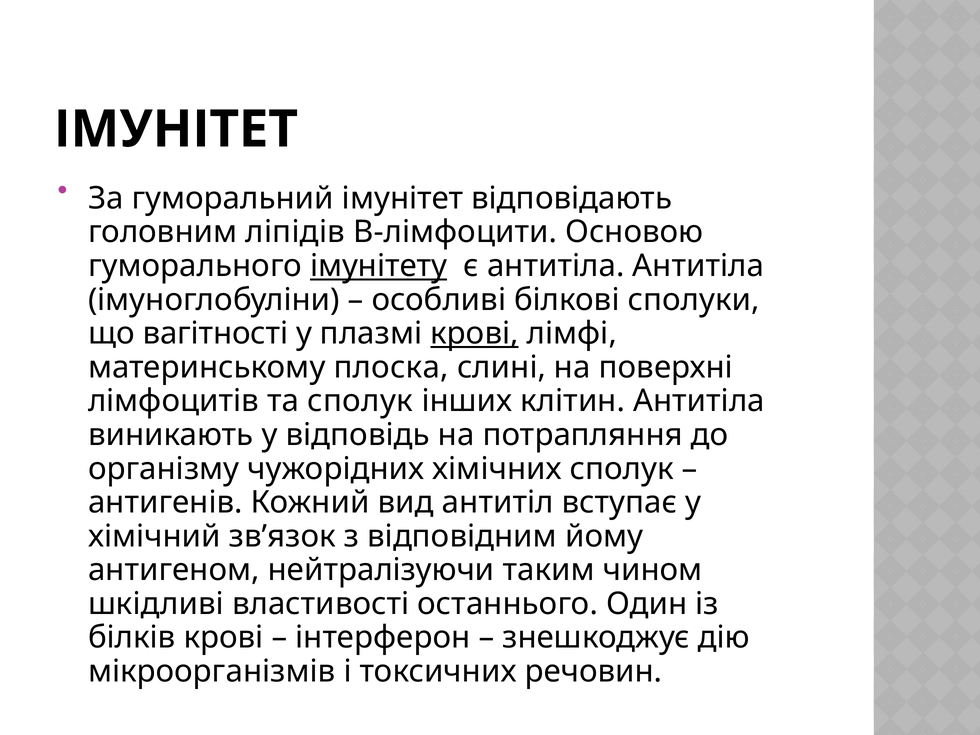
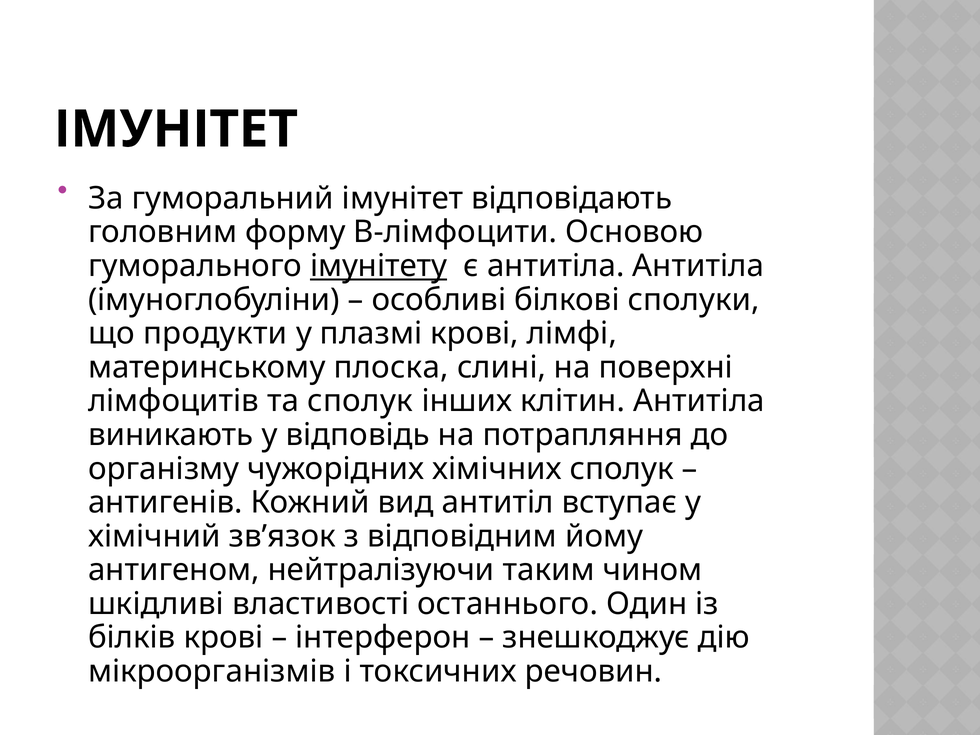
ліпідів: ліпідів -> форму (295, 232)
вагітності: вагітності -> продукти (215, 333)
крові underline: present -> none (474, 333)
